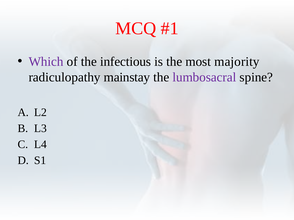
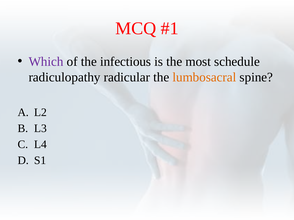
majority: majority -> schedule (237, 62)
mainstay: mainstay -> radicular (127, 77)
lumbosacral colour: purple -> orange (204, 77)
